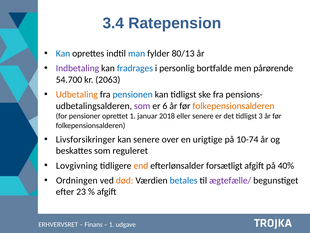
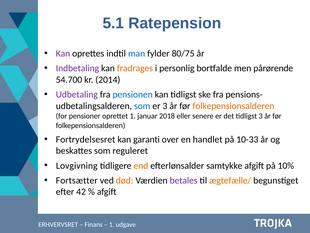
3.4: 3.4 -> 5.1 (113, 23)
Kan colour: blue -> purple (63, 53)
80/13: 80/13 -> 80/75 (183, 53)
fradrages colour: blue -> orange (135, 68)
2063: 2063 -> 2014 (108, 80)
Udbetaling colour: orange -> purple (77, 94)
som colour: purple -> blue (142, 106)
er 6: 6 -> 3 (165, 106)
Livsforsikringer: Livsforsikringer -> Fortrydelsesret (86, 139)
kan senere: senere -> garanti (146, 139)
urigtige: urigtige -> handlet (208, 139)
10-74: 10-74 -> 10-33 (247, 139)
forsætligt: forsætligt -> samtykke (224, 165)
40%: 40% -> 10% (286, 165)
Ordningen: Ordningen -> Fortsætter (77, 180)
betales colour: blue -> purple (184, 180)
ægtefælle/ colour: purple -> orange (230, 180)
23: 23 -> 42 (81, 191)
